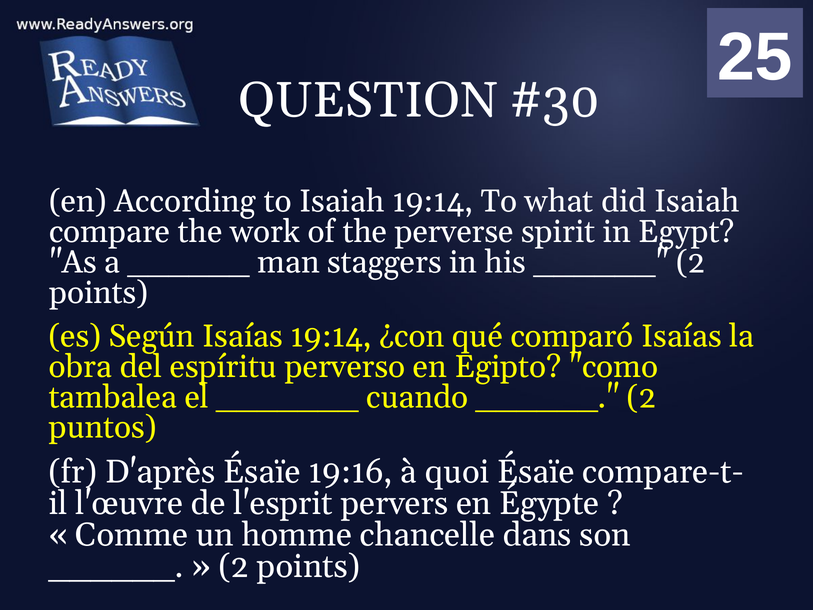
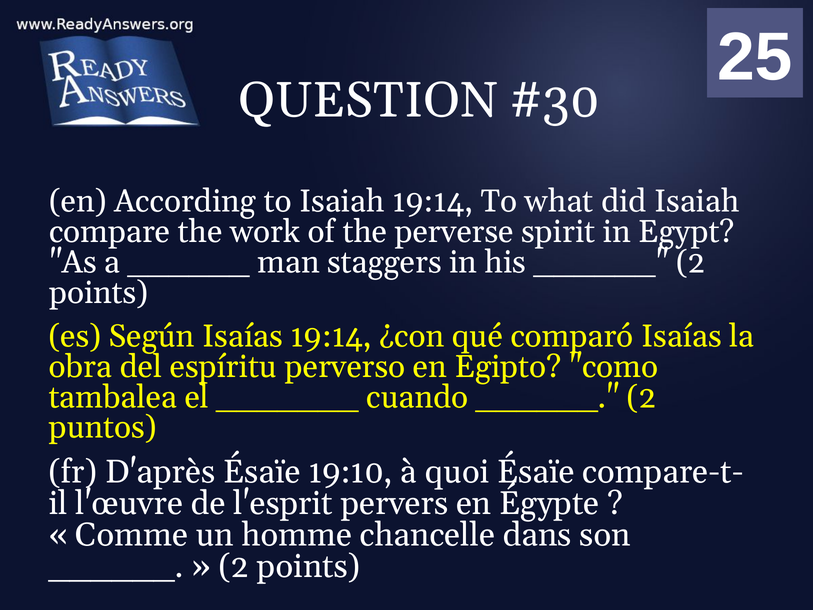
19:16: 19:16 -> 19:10 (351, 472)
